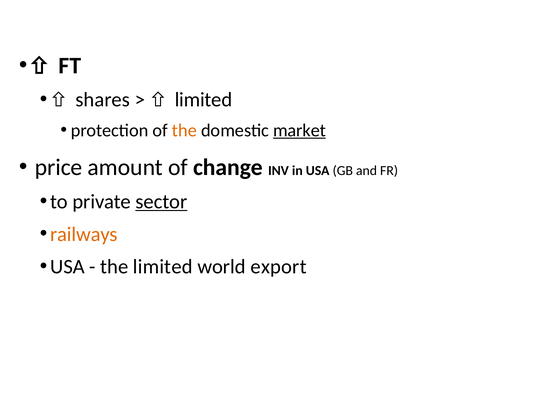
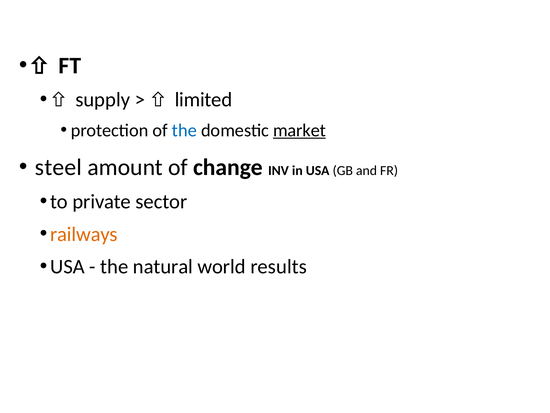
shares: shares -> supply (103, 100)
the colour: orange -> blue (184, 130)
price: price -> steel (58, 167)
sector underline: present -> none (161, 201)
the limited: limited -> natural (163, 267)
export: export -> results (279, 267)
